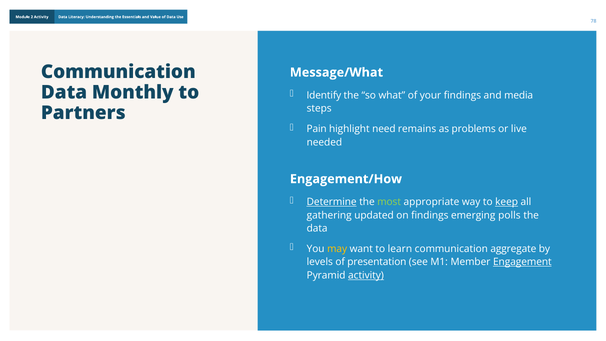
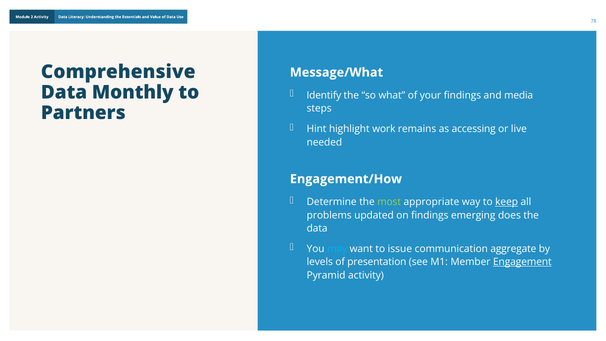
Communication: Communication -> Comprehensive (118, 72)
Pain: Pain -> Hint (317, 129)
need: need -> work (384, 129)
problems: problems -> accessing (474, 129)
Determine underline: present -> none (332, 202)
gathering: gathering -> problems (329, 215)
polls: polls -> does (509, 215)
may colour: yellow -> light blue (337, 249)
learn: learn -> issue (400, 249)
activity underline: present -> none (366, 275)
